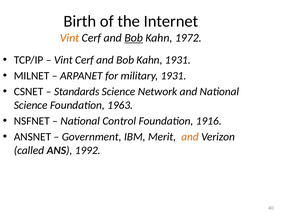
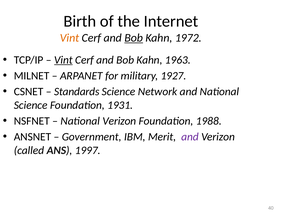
Vint underline: none -> present (63, 60)
Kahn 1931: 1931 -> 1963 (178, 60)
military 1931: 1931 -> 1927 (173, 76)
1963: 1963 -> 1931 (120, 105)
National Control: Control -> Verizon (119, 121)
1916: 1916 -> 1988 (209, 121)
and colour: orange -> purple (190, 137)
1992: 1992 -> 1997 (88, 151)
